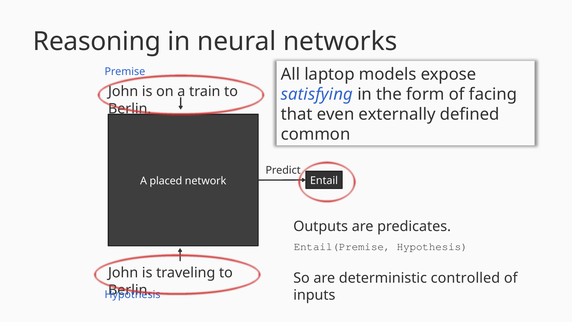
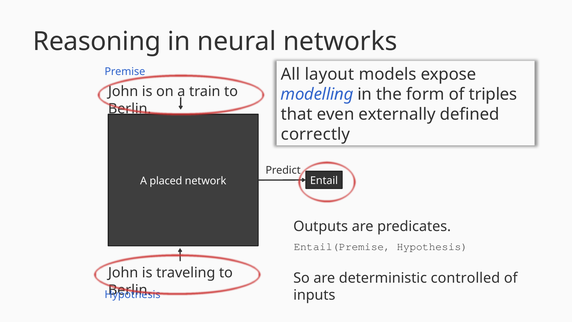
laptop: laptop -> layout (329, 74)
satisfying: satisfying -> modelling (317, 94)
facing: facing -> triples (493, 94)
common: common -> correctly (316, 134)
